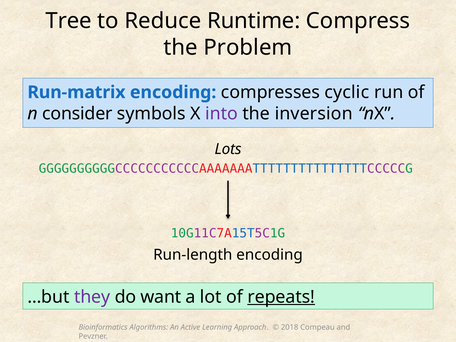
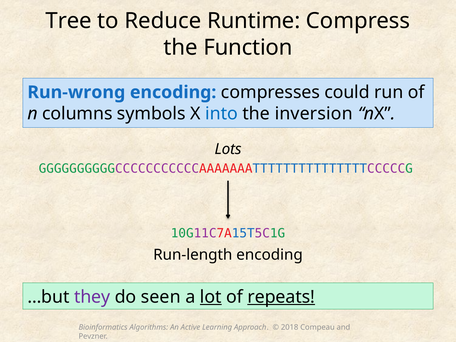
Problem: Problem -> Function (248, 48)
Run-matrix: Run-matrix -> Run-wrong (76, 92)
cyclic: cyclic -> could (347, 92)
consider: consider -> columns (77, 114)
into colour: purple -> blue (222, 114)
want: want -> seen (161, 297)
lot underline: none -> present (211, 297)
